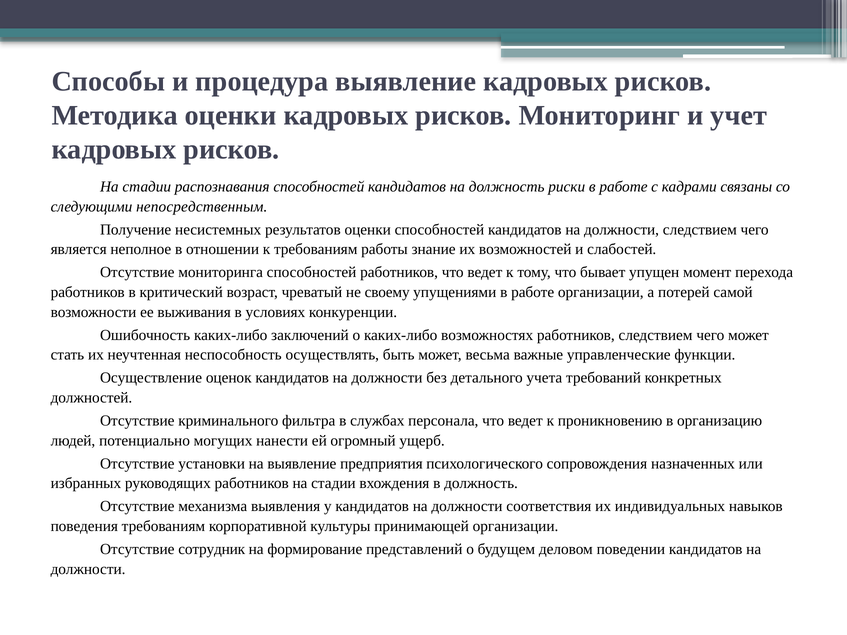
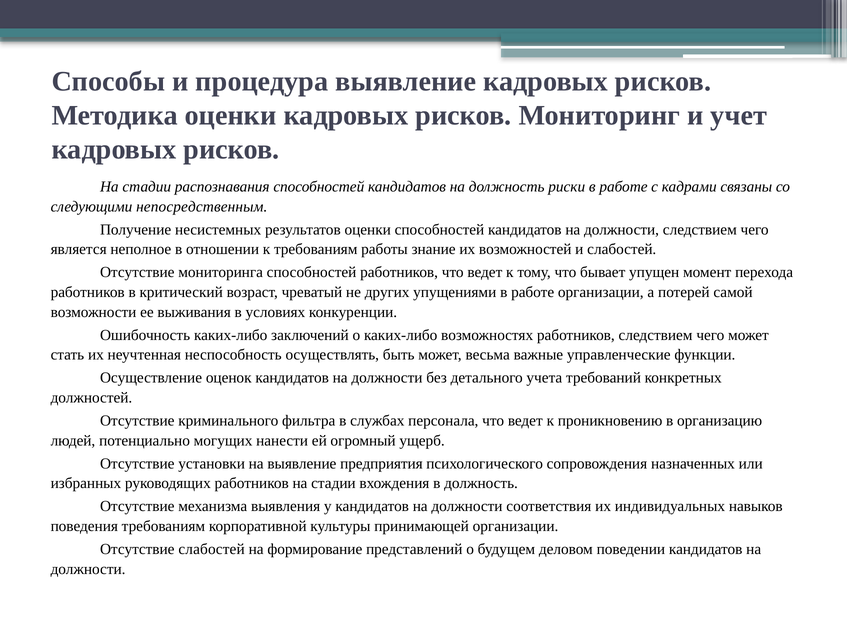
своему: своему -> других (387, 292)
Отсутствие сотрудник: сотрудник -> слабостей (212, 549)
